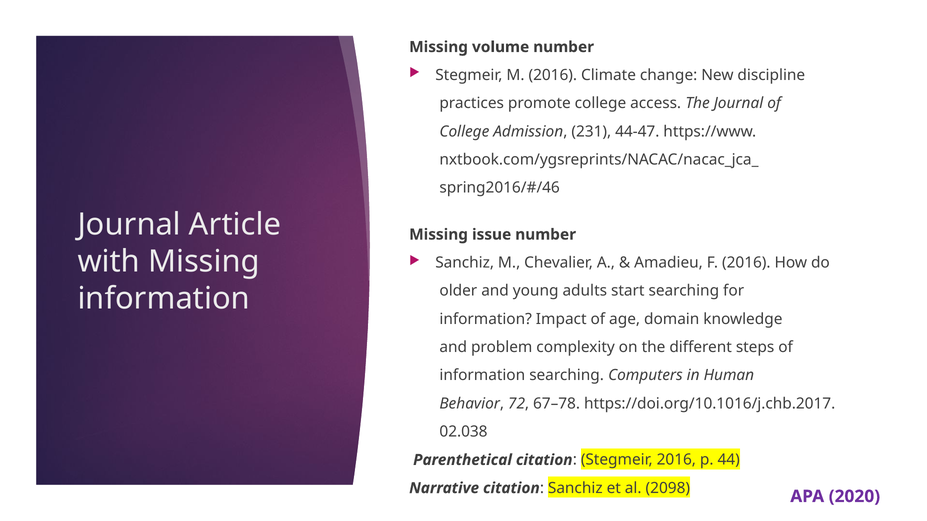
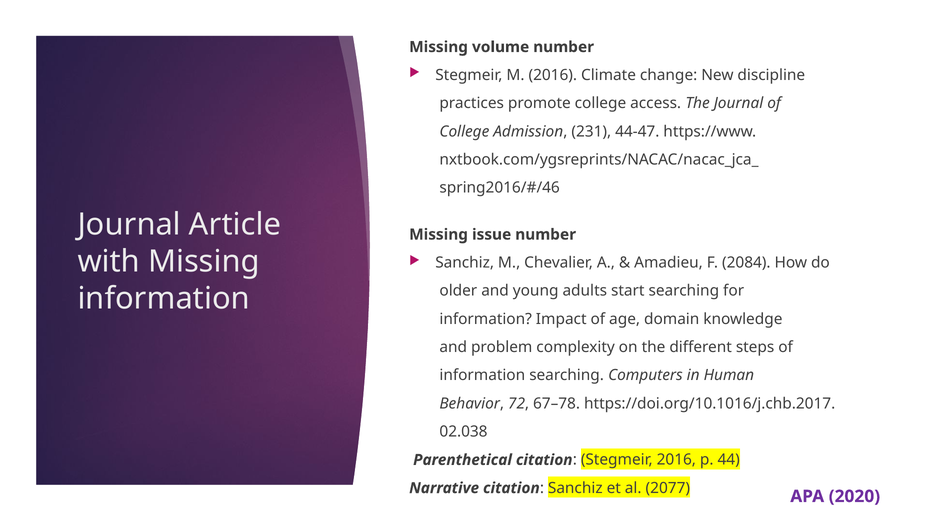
F 2016: 2016 -> 2084 (746, 263)
2098: 2098 -> 2077 (668, 488)
